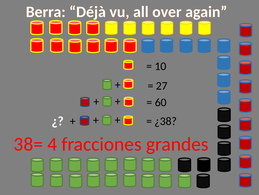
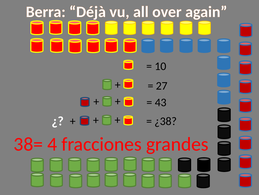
60: 60 -> 43 (161, 102)
